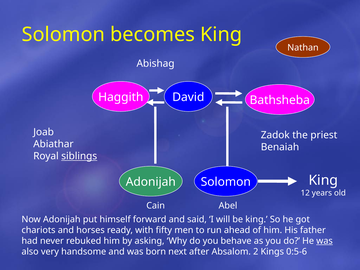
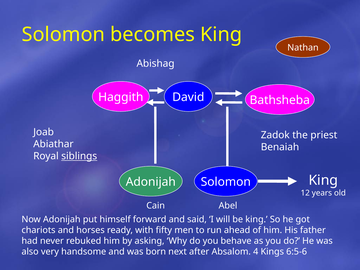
was underline: present -> none (325, 241)
2: 2 -> 4 (256, 252)
0:5-6: 0:5-6 -> 6:5-6 (297, 252)
